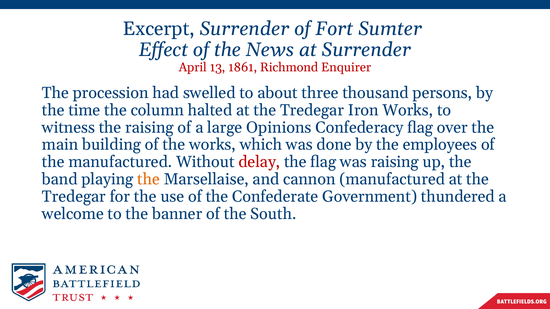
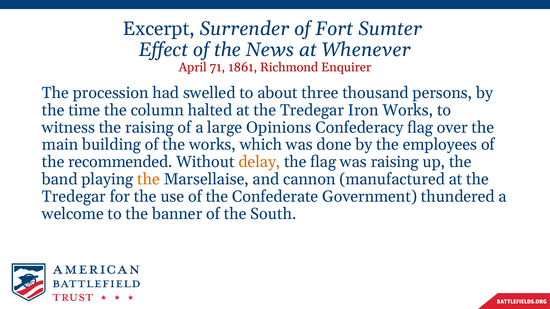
at Surrender: Surrender -> Whenever (366, 50)
13: 13 -> 71 (217, 67)
the manufactured: manufactured -> recommended (120, 162)
delay colour: red -> orange (259, 162)
